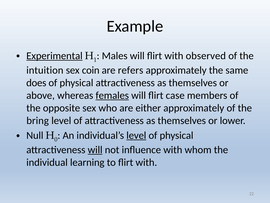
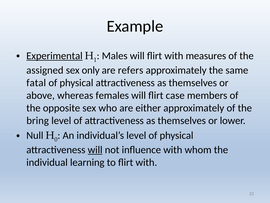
observed: observed -> measures (206, 56)
intuition: intuition -> assigned (45, 70)
coin: coin -> only (91, 70)
does: does -> fatal (36, 83)
females underline: present -> none (112, 95)
level underline: present -> none (136, 135)
